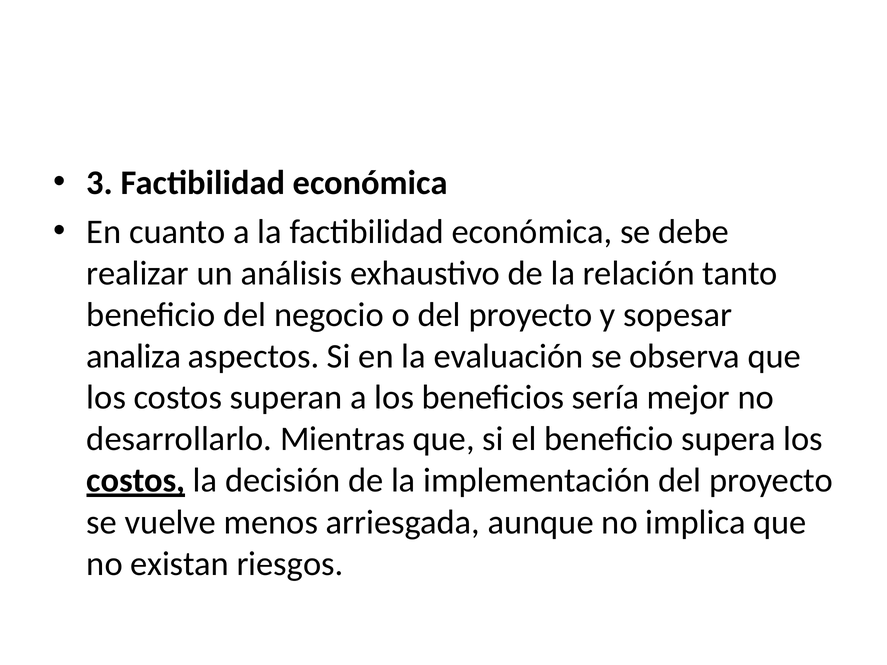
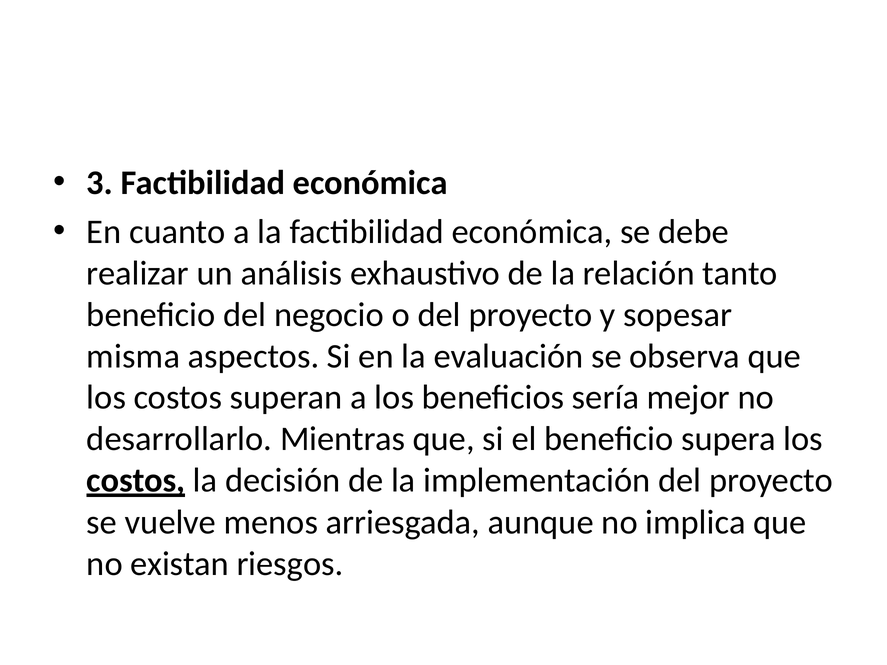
analiza: analiza -> misma (133, 356)
